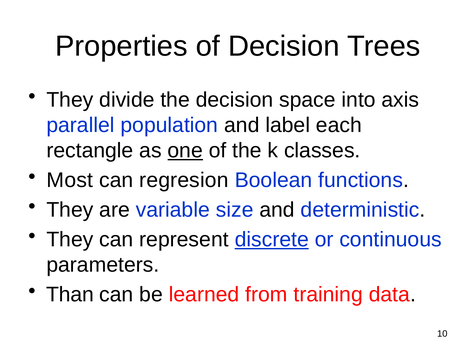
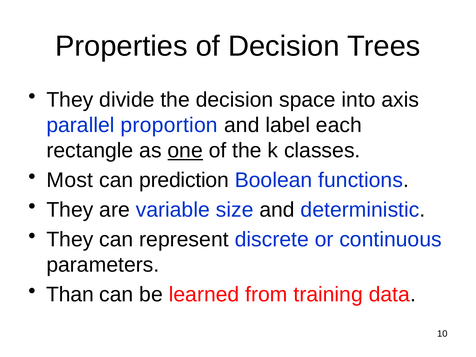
population: population -> proportion (169, 125)
regresion: regresion -> prediction (184, 180)
discrete underline: present -> none (272, 240)
